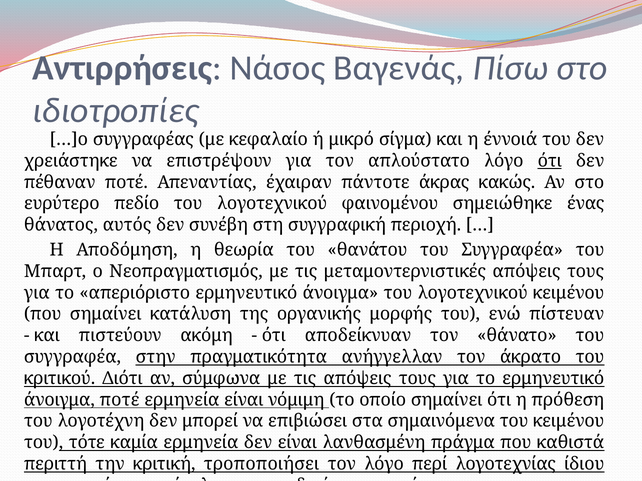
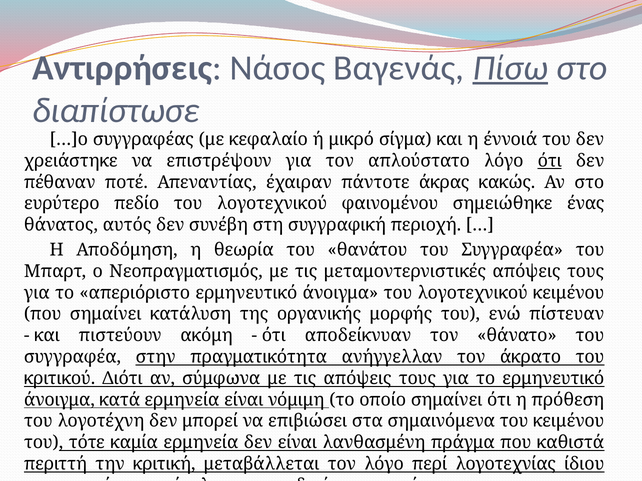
Πίσω underline: none -> present (510, 68)
ιδιοτροπίες: ιδιοτροπίες -> διαπίστωσε (116, 111)
άνοιγμα ποτέ: ποτέ -> κατά (120, 400)
τροποποιήσει: τροποποιήσει -> μεταβάλλεται (262, 464)
